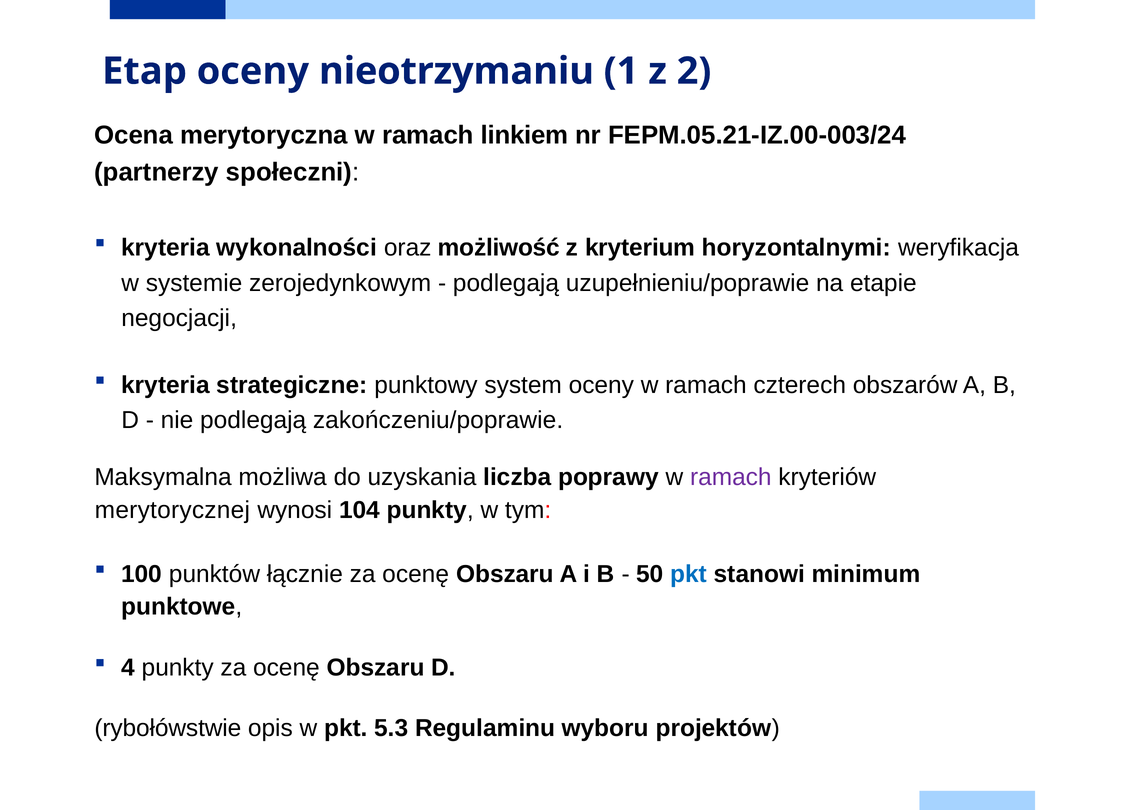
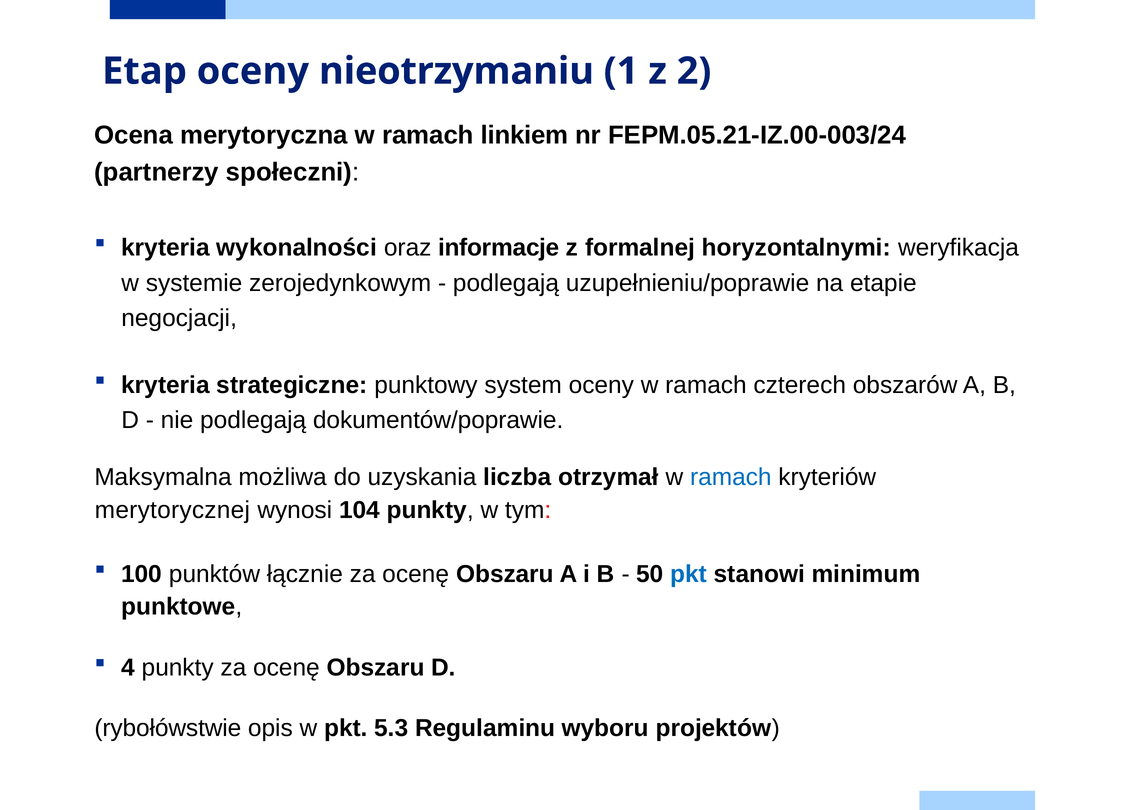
możliwość: możliwość -> informacje (499, 248)
kryterium: kryterium -> formalnej (640, 248)
zakończeniu/poprawie: zakończeniu/poprawie -> dokumentów/poprawie (438, 420)
poprawy: poprawy -> otrzymał (608, 477)
ramach colour: purple -> blue (731, 477)
